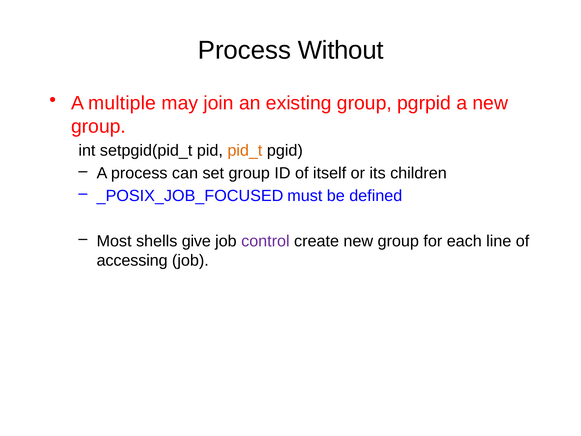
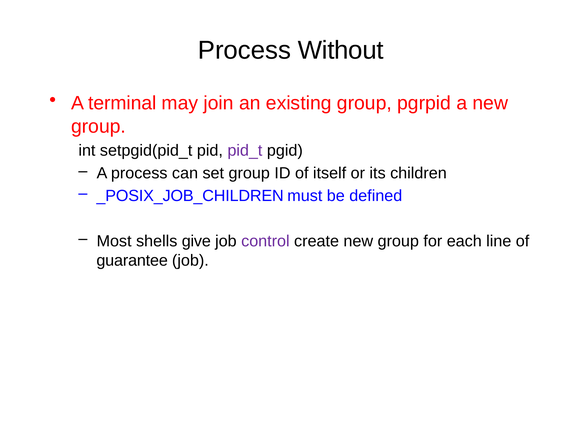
multiple: multiple -> terminal (122, 103)
pid_t colour: orange -> purple (245, 151)
_POSIX_JOB_FOCUSED: _POSIX_JOB_FOCUSED -> _POSIX_JOB_CHILDREN (190, 196)
accessing: accessing -> guarantee (132, 260)
